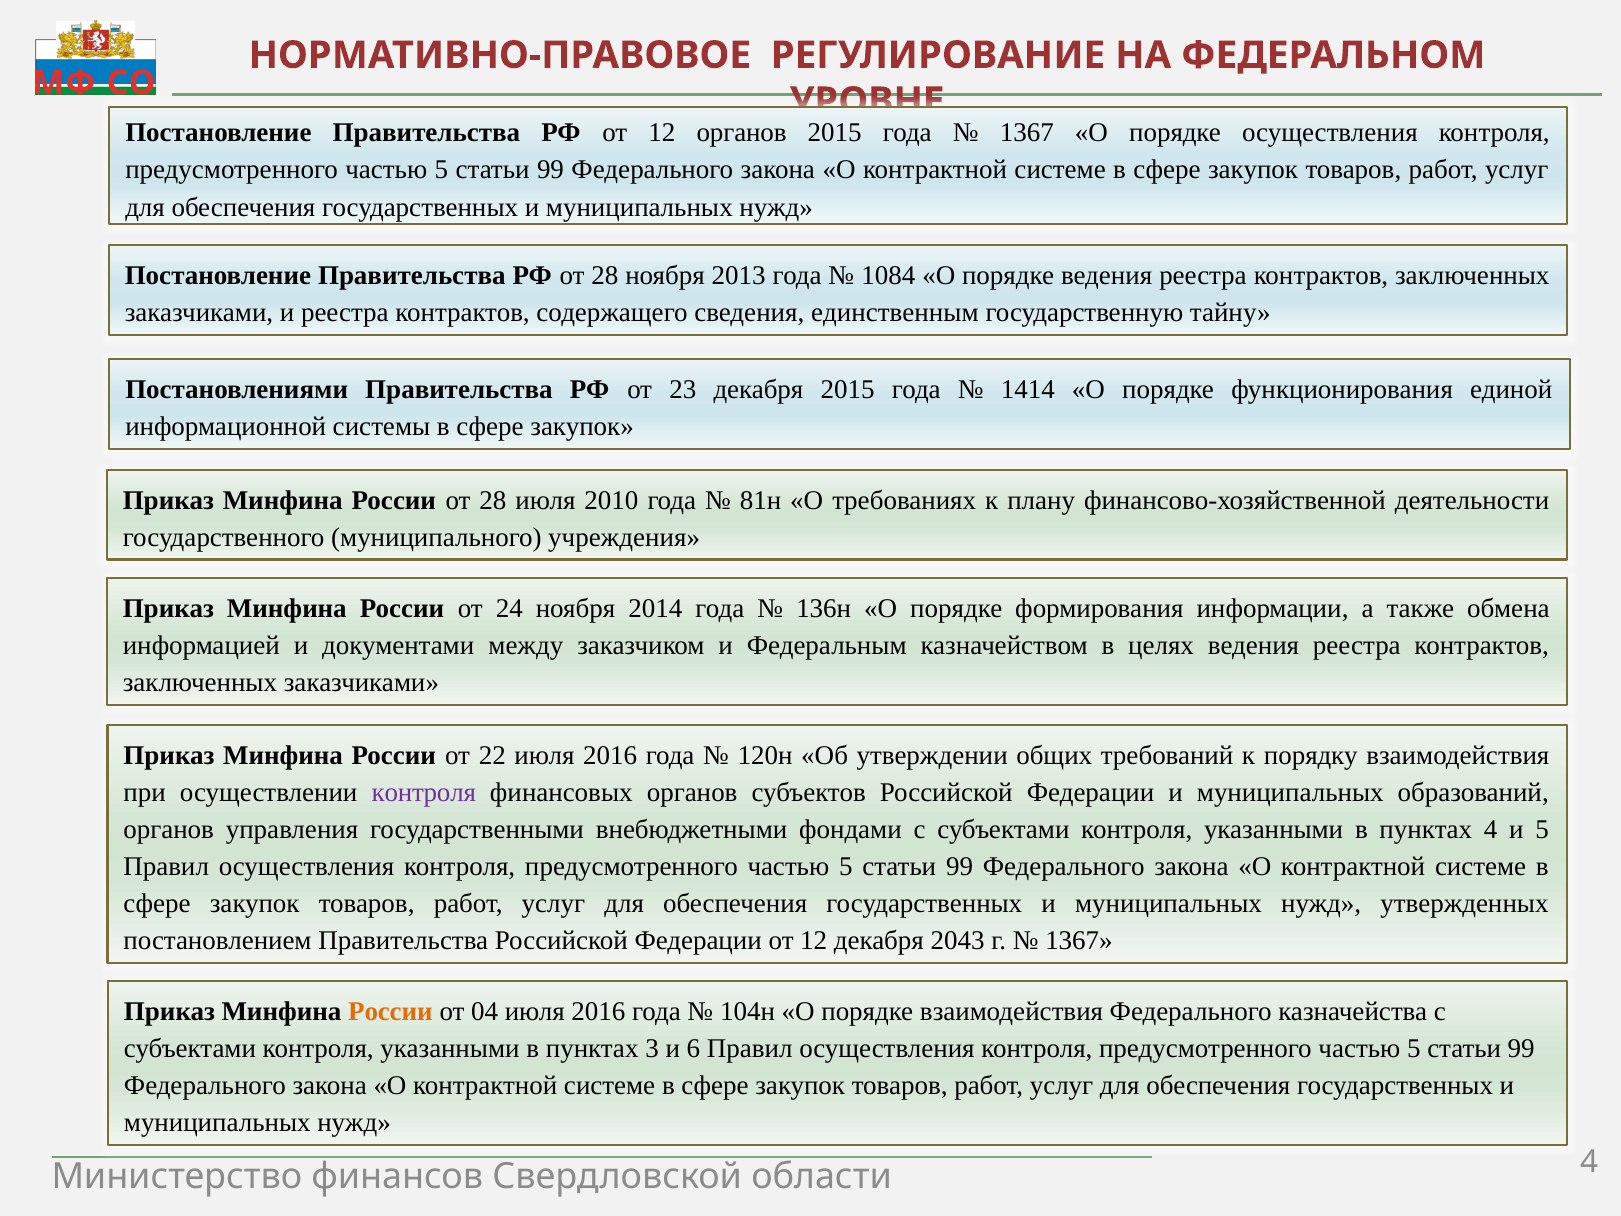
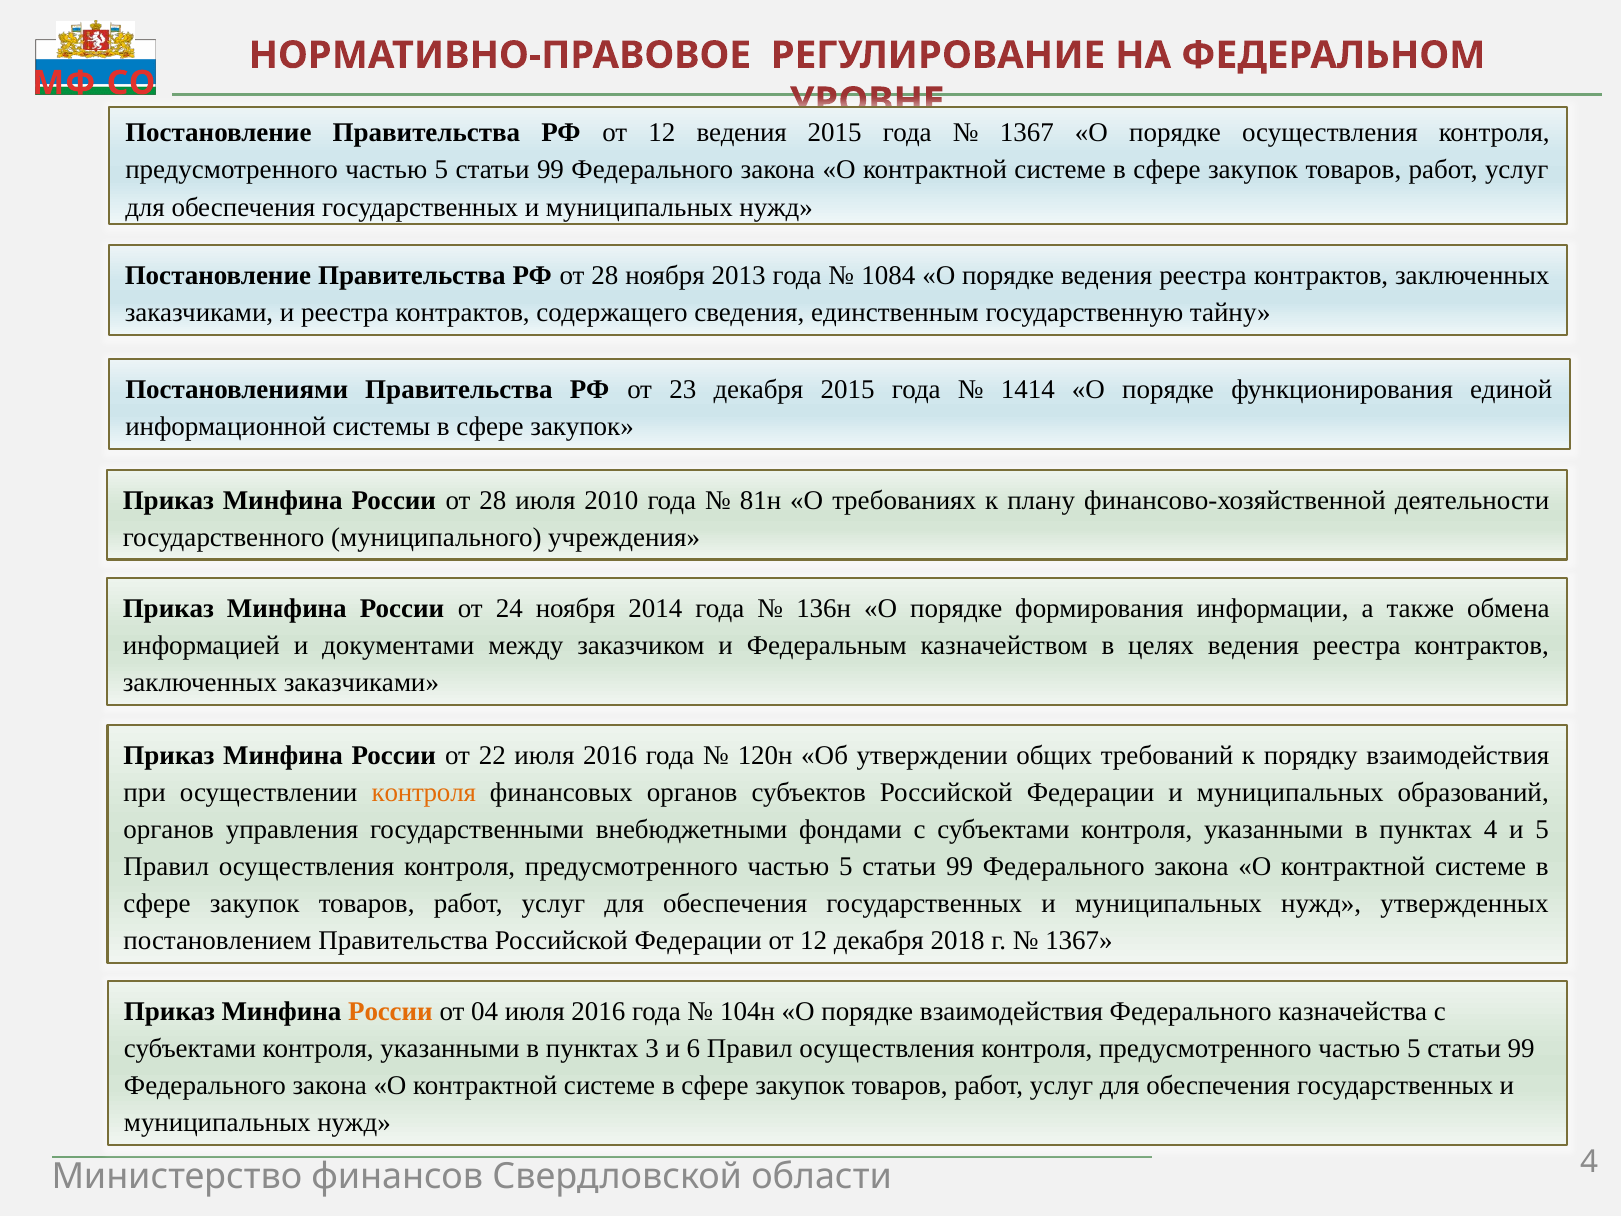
12 органов: органов -> ведения (742, 133)
контроля colour: purple -> orange (424, 793)
2043: 2043 -> 2018 (958, 940)
